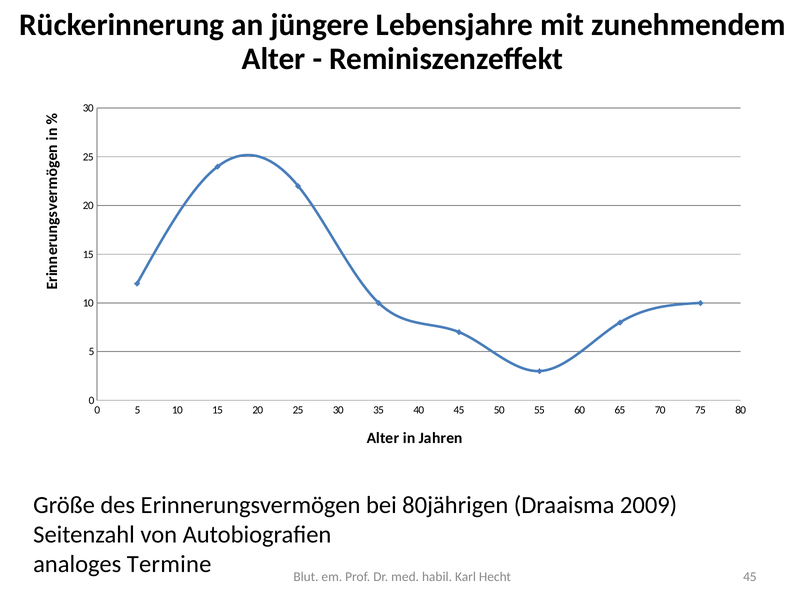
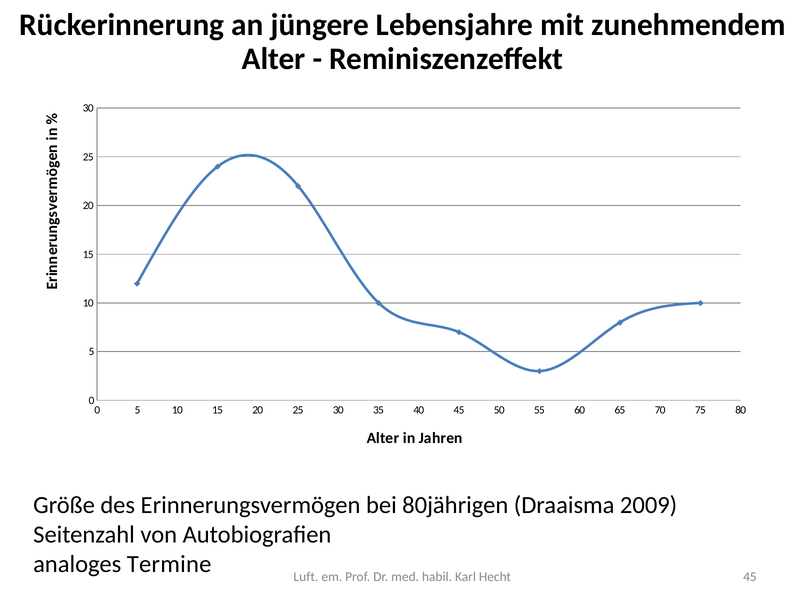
Blut: Blut -> Luft (306, 576)
